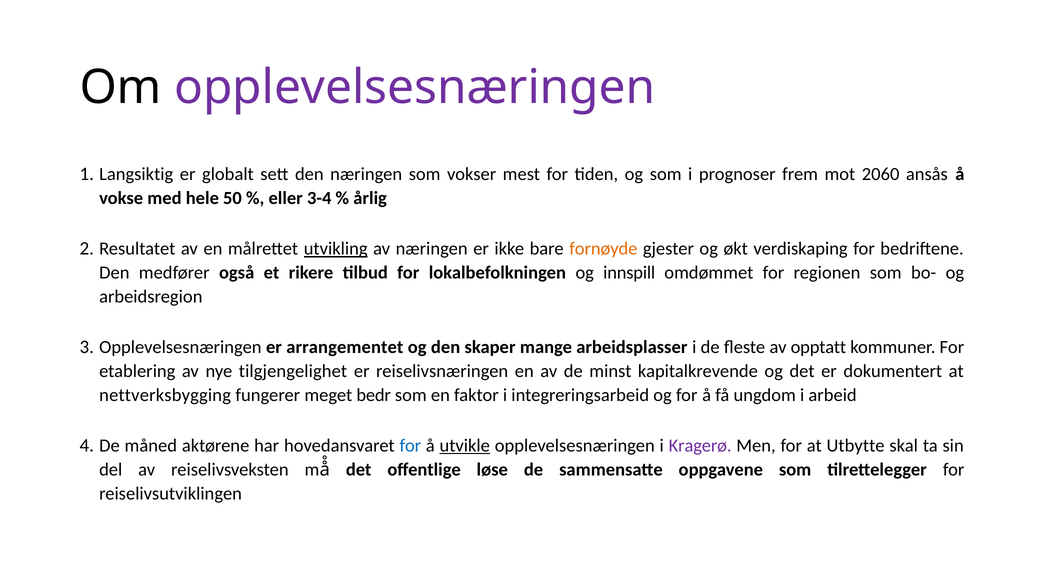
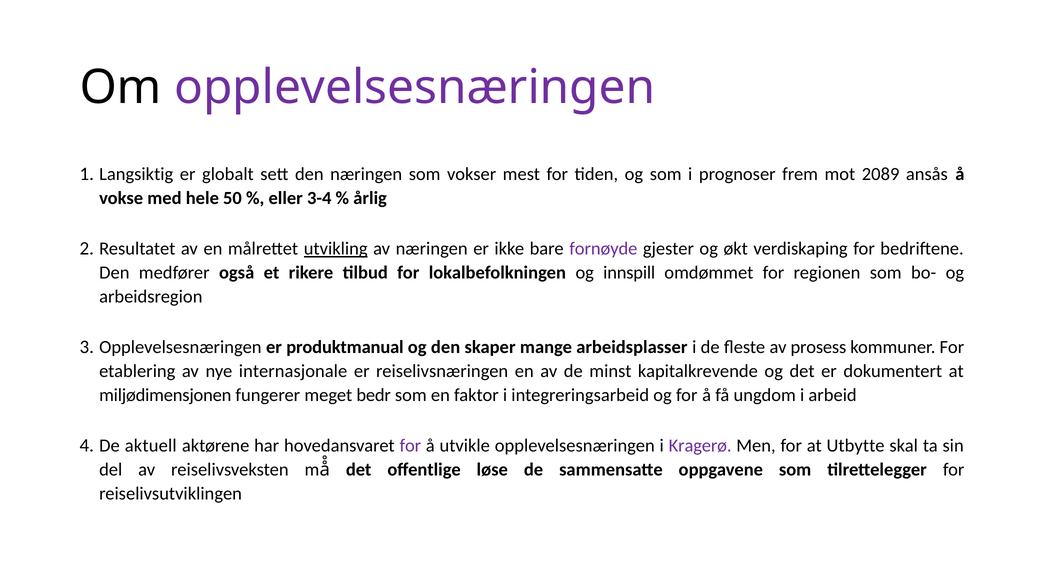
2060: 2060 -> 2089 (881, 174)
fornøyde colour: orange -> purple (603, 249)
arrangementet: arrangementet -> produktmanual (345, 347)
opptatt: opptatt -> prosess (818, 347)
tilgjengelighet: tilgjengelighet -> internasjonale (293, 371)
nettverksbygging: nettverksbygging -> miljødimensjonen (165, 395)
måned: måned -> aktuell (151, 446)
for colour: blue -> purple (410, 446)
utvikle underline: present -> none (465, 446)
